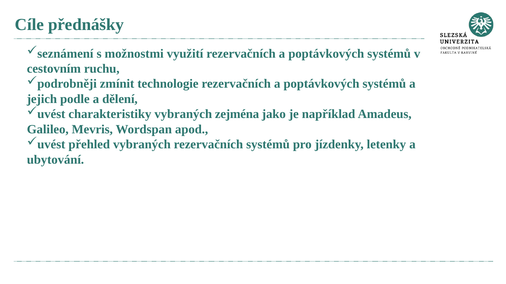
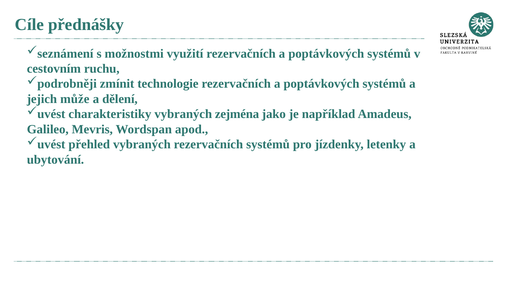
podle: podle -> může (75, 99)
